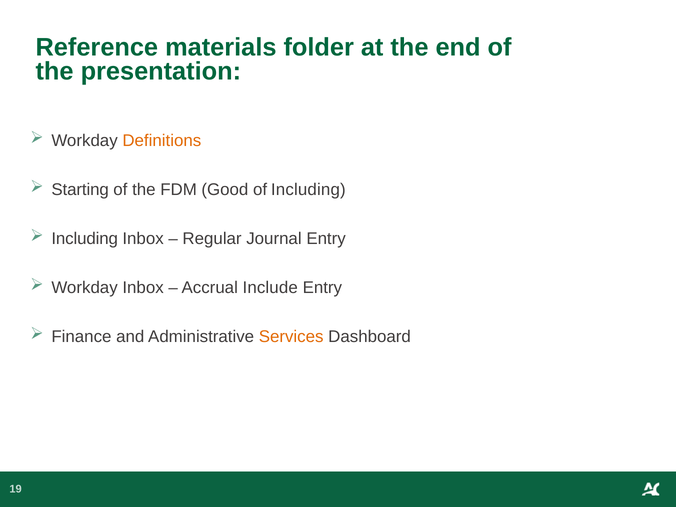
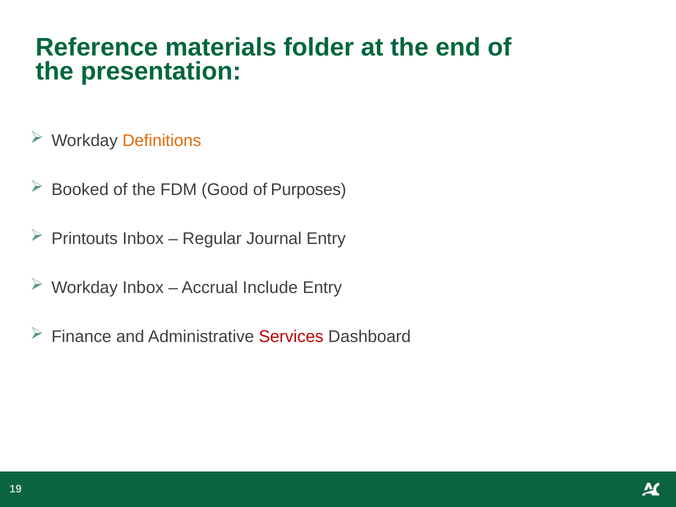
Starting: Starting -> Booked (80, 190)
of Including: Including -> Purposes (309, 190)
Including: Including -> Printouts (85, 239)
Services colour: orange -> red (291, 337)
